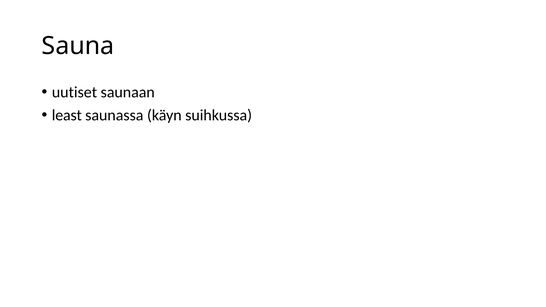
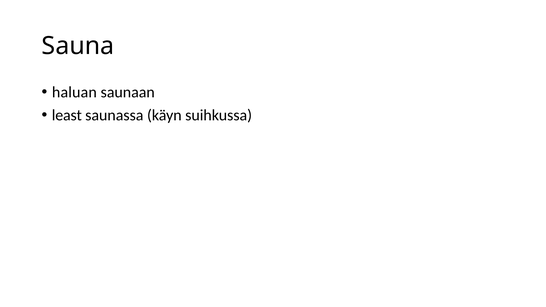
uutiset: uutiset -> haluan (74, 92)
